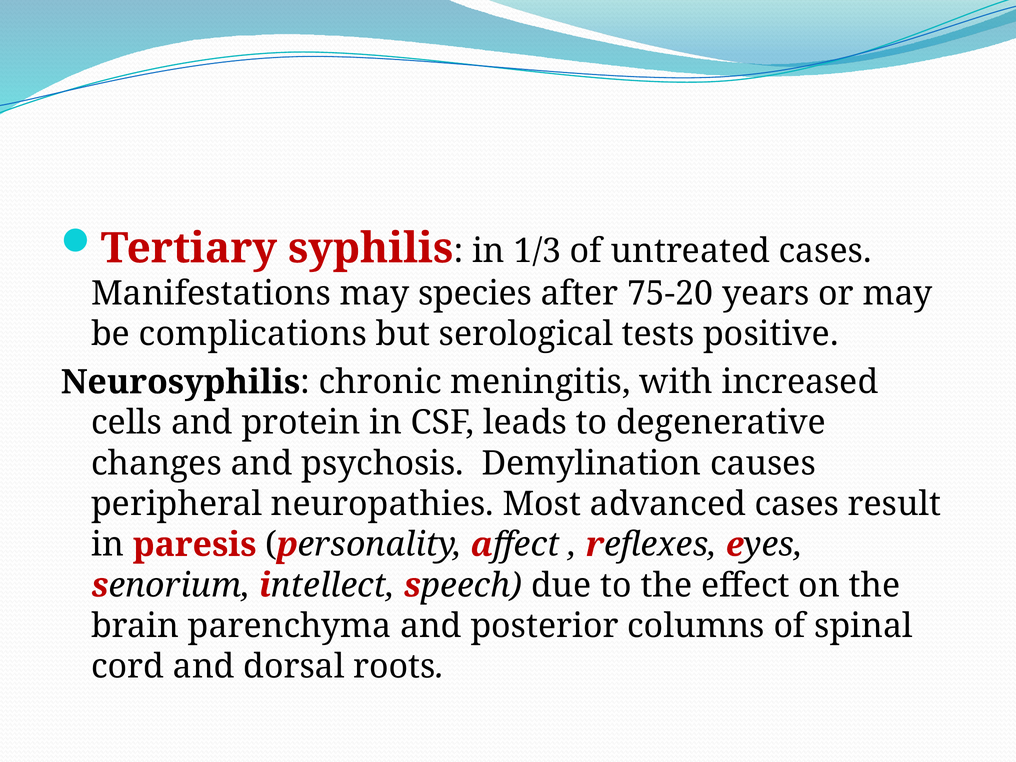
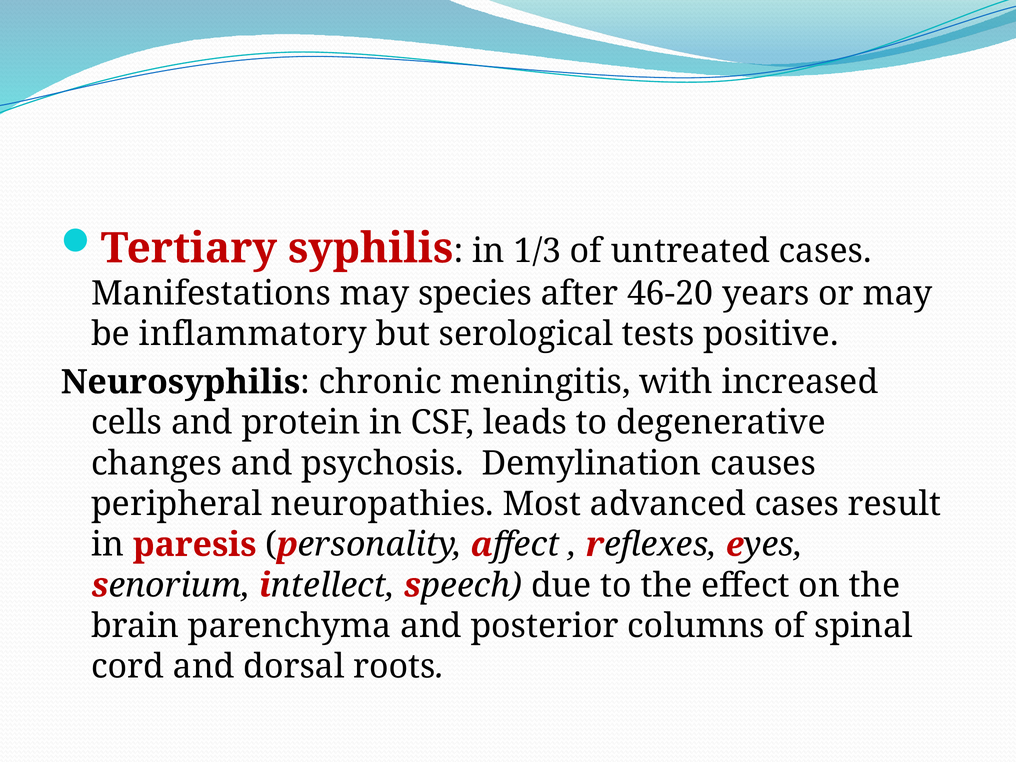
75-20: 75-20 -> 46-20 (670, 294)
complications: complications -> inflammatory (253, 334)
